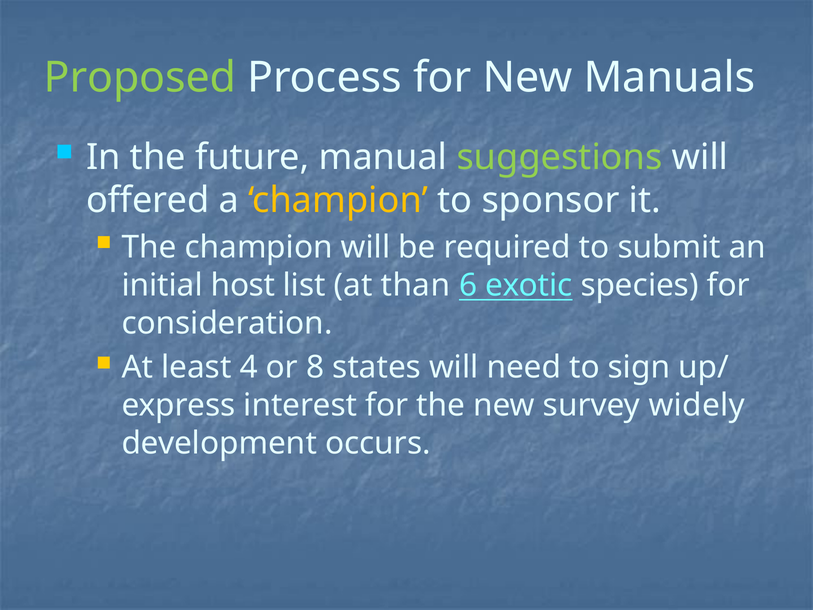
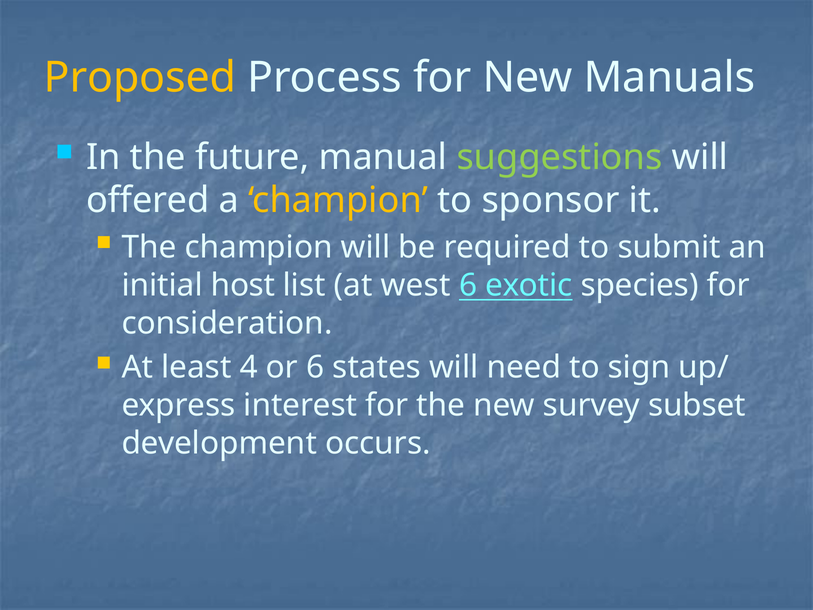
Proposed colour: light green -> yellow (140, 78)
than: than -> west (416, 285)
or 8: 8 -> 6 (315, 367)
widely: widely -> subset (697, 405)
